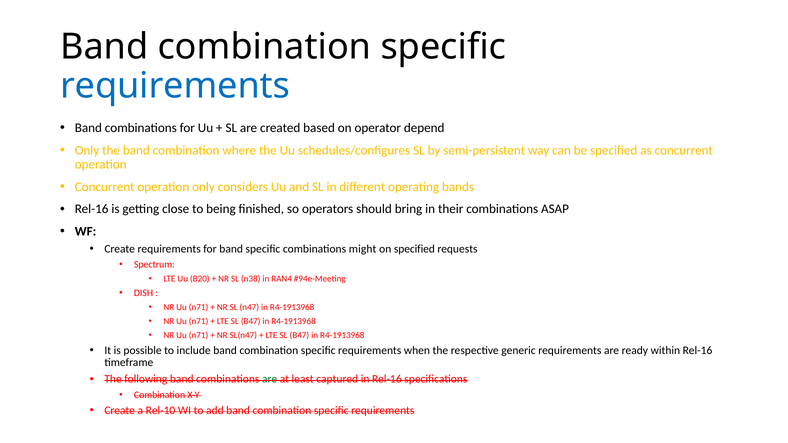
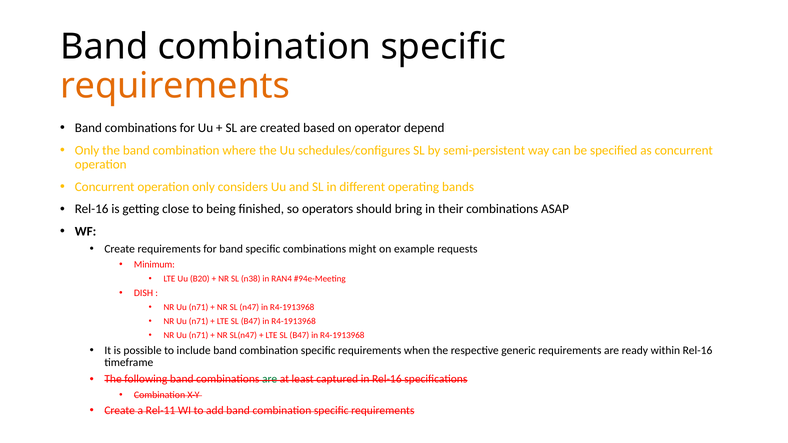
requirements colour: blue -> orange (175, 86)
on specified: specified -> example (414, 249)
Spectrum: Spectrum -> Minimum (154, 265)
Rel-10: Rel-10 -> Rel-11 (160, 411)
